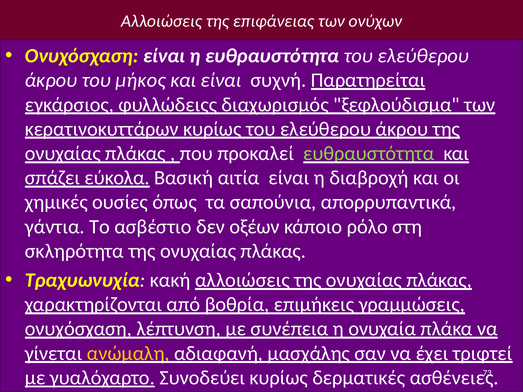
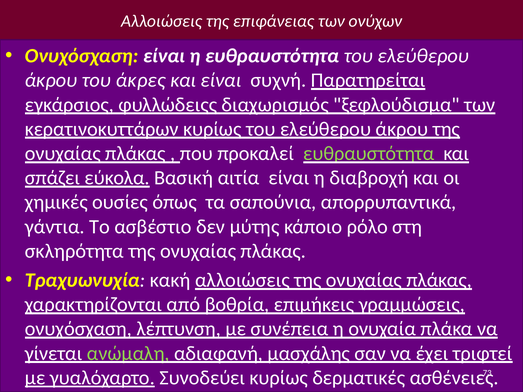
μήκος: μήκος -> άκρες (141, 80)
οξέων: οξέων -> μύτης (255, 227)
ανώμαλη colour: yellow -> light green (128, 354)
